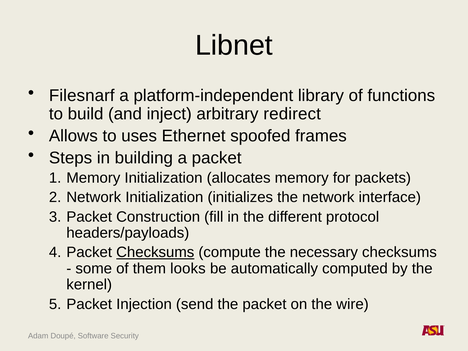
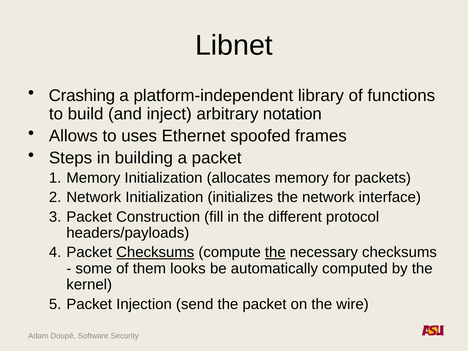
Filesnarf: Filesnarf -> Crashing (82, 96)
redirect: redirect -> notation (292, 114)
the underline: none -> present (275, 252)
